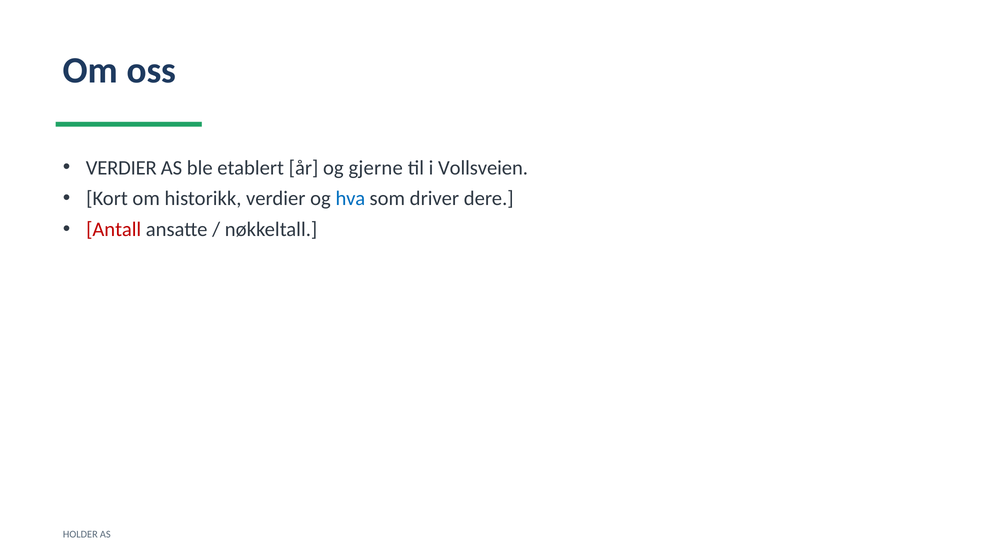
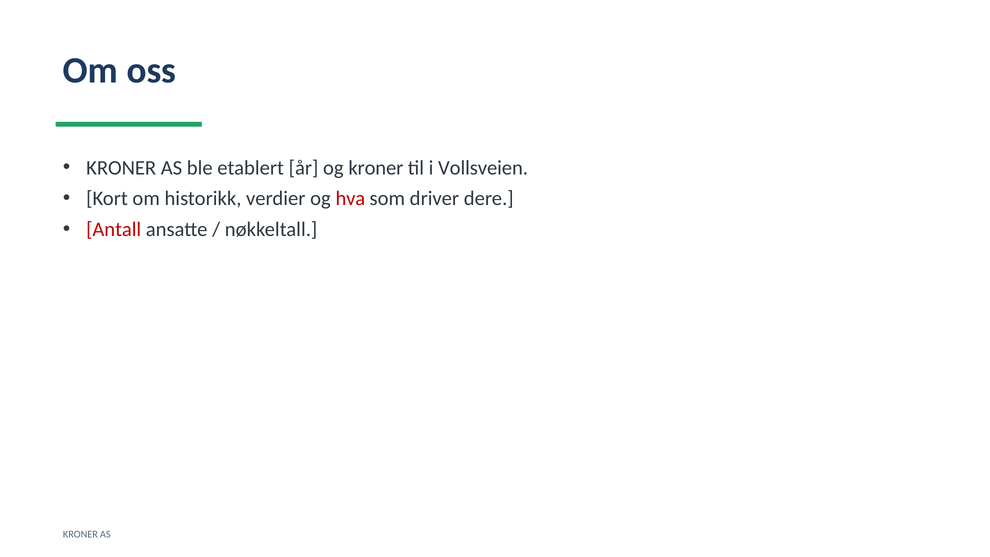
VERDIER: VERDIER -> KRONER (121, 168)
og gjerne: gjerne -> kroner (376, 168)
hva colour: blue -> red (350, 199)
HOLDER: HOLDER -> KRONER (80, 534)
